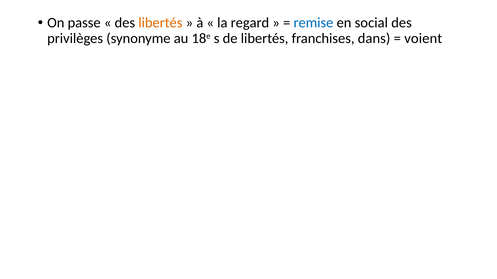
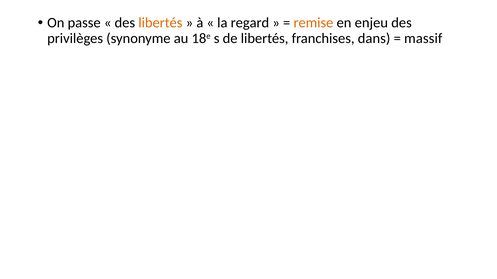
remise colour: blue -> orange (313, 23)
social: social -> enjeu (371, 23)
voient: voient -> massif (423, 39)
